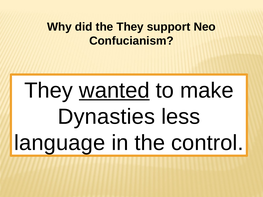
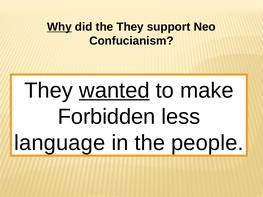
Why underline: none -> present (59, 27)
Dynasties: Dynasties -> Forbidden (107, 117)
control: control -> people (207, 143)
